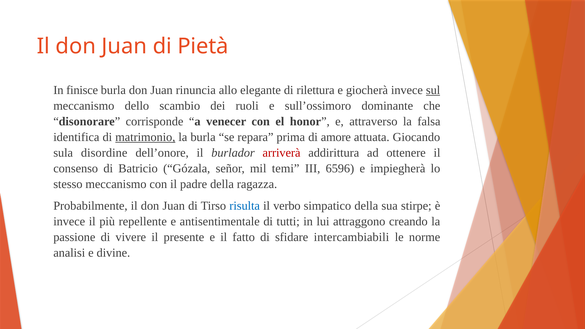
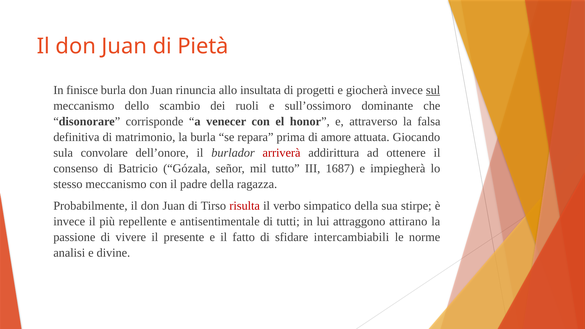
elegante: elegante -> insultata (261, 90)
rilettura: rilettura -> progetti (315, 90)
identifica: identifica -> definitiva (76, 137)
matrimonio underline: present -> none (145, 137)
disordine: disordine -> convolare (104, 153)
temi: temi -> tutto (286, 169)
6596: 6596 -> 1687 (340, 169)
risulta colour: blue -> red (245, 206)
creando: creando -> attirano (408, 222)
